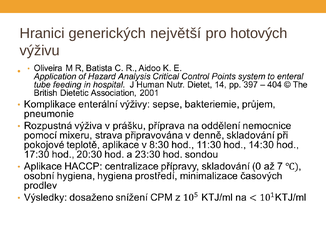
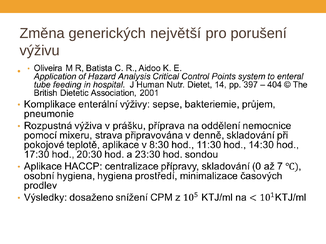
Hranici: Hranici -> Změna (42, 33)
hotových: hotových -> porušení (259, 33)
